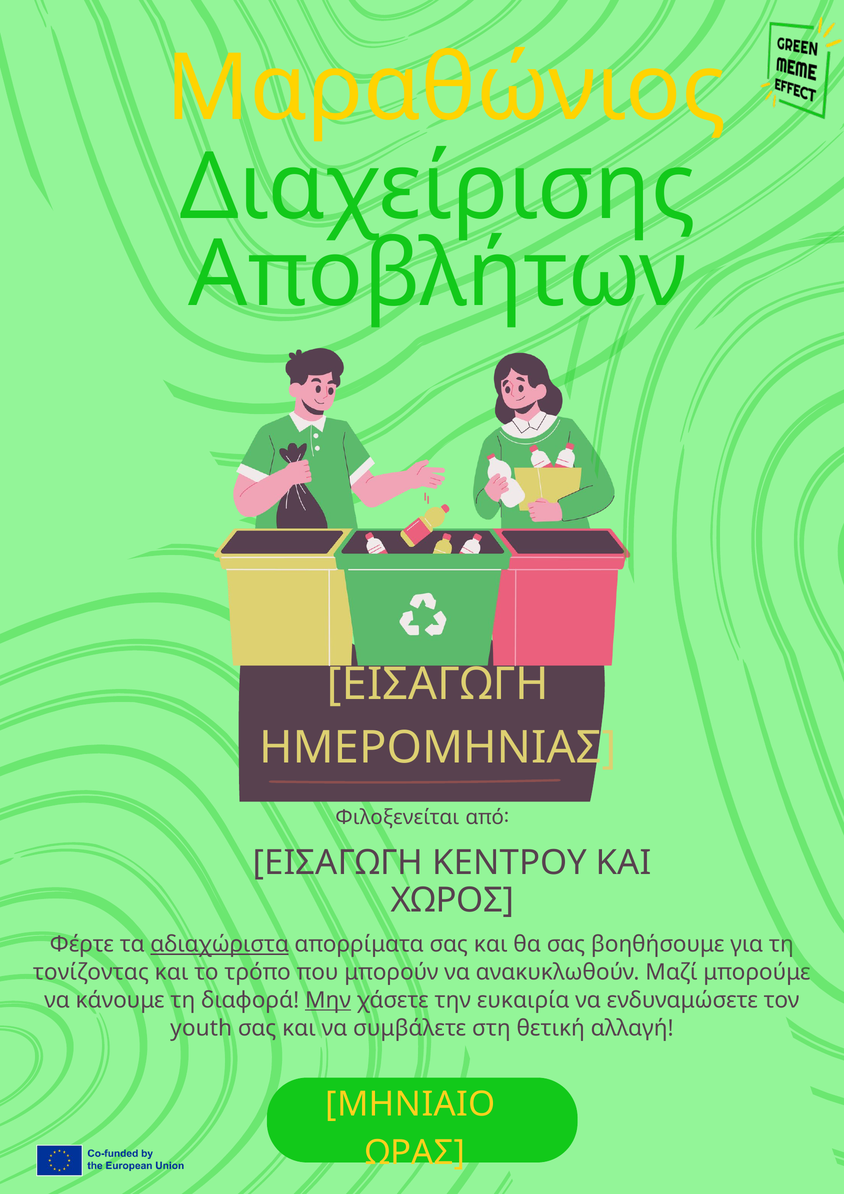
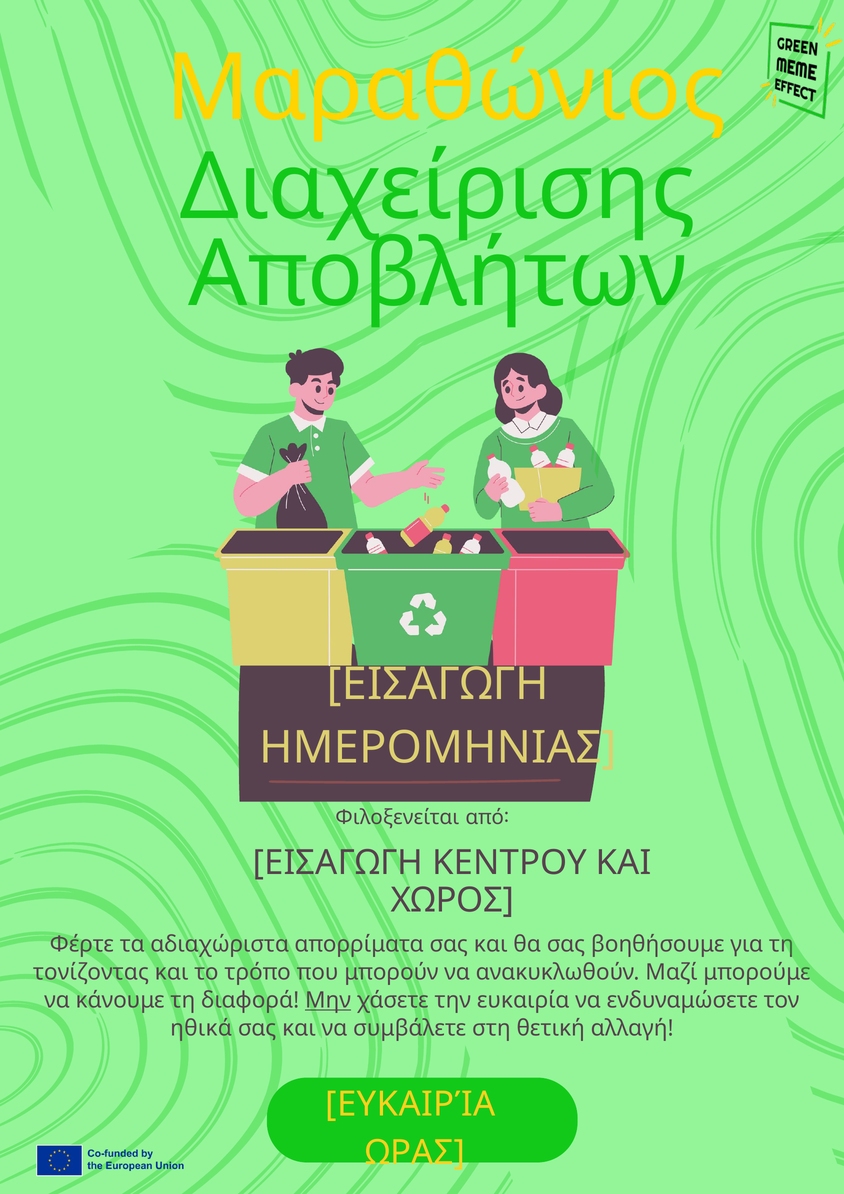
αδιαχώριστα underline: present -> none (220, 945)
youth: youth -> ηθικά (201, 1029)
ΜΗΝΙΑΙΟ: ΜΗΝΙΑΙΟ -> ΕΥΚΑΙΡΊΑ (410, 1105)
